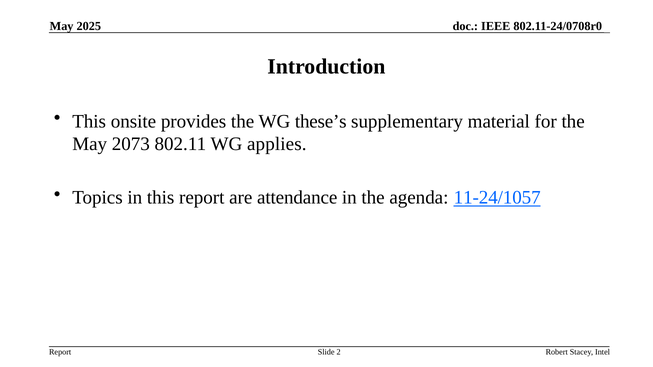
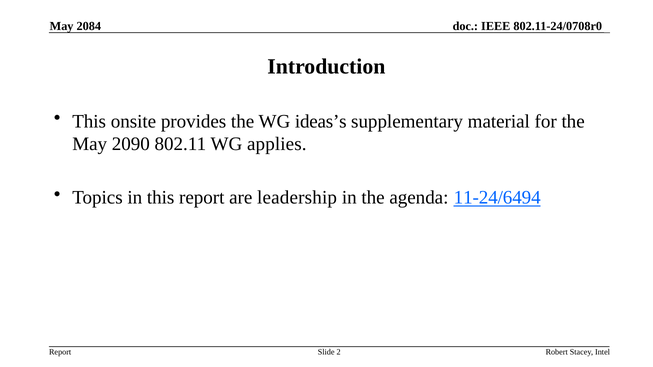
2025: 2025 -> 2084 (89, 26)
these’s: these’s -> ideas’s (321, 121)
2073: 2073 -> 2090 (131, 144)
attendance: attendance -> leadership (297, 198)
11-24/1057: 11-24/1057 -> 11-24/6494 (497, 198)
